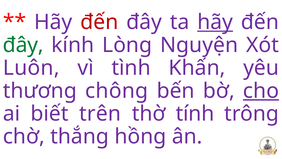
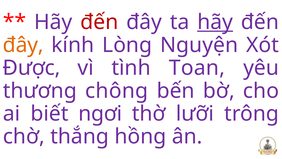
đây colour: green -> orange (23, 45)
Luôn: Luôn -> Được (31, 68)
Khấn: Khấn -> Toan (197, 68)
cho underline: present -> none (261, 91)
trên: trên -> ngơi (100, 113)
tính: tính -> lưỡi (195, 113)
